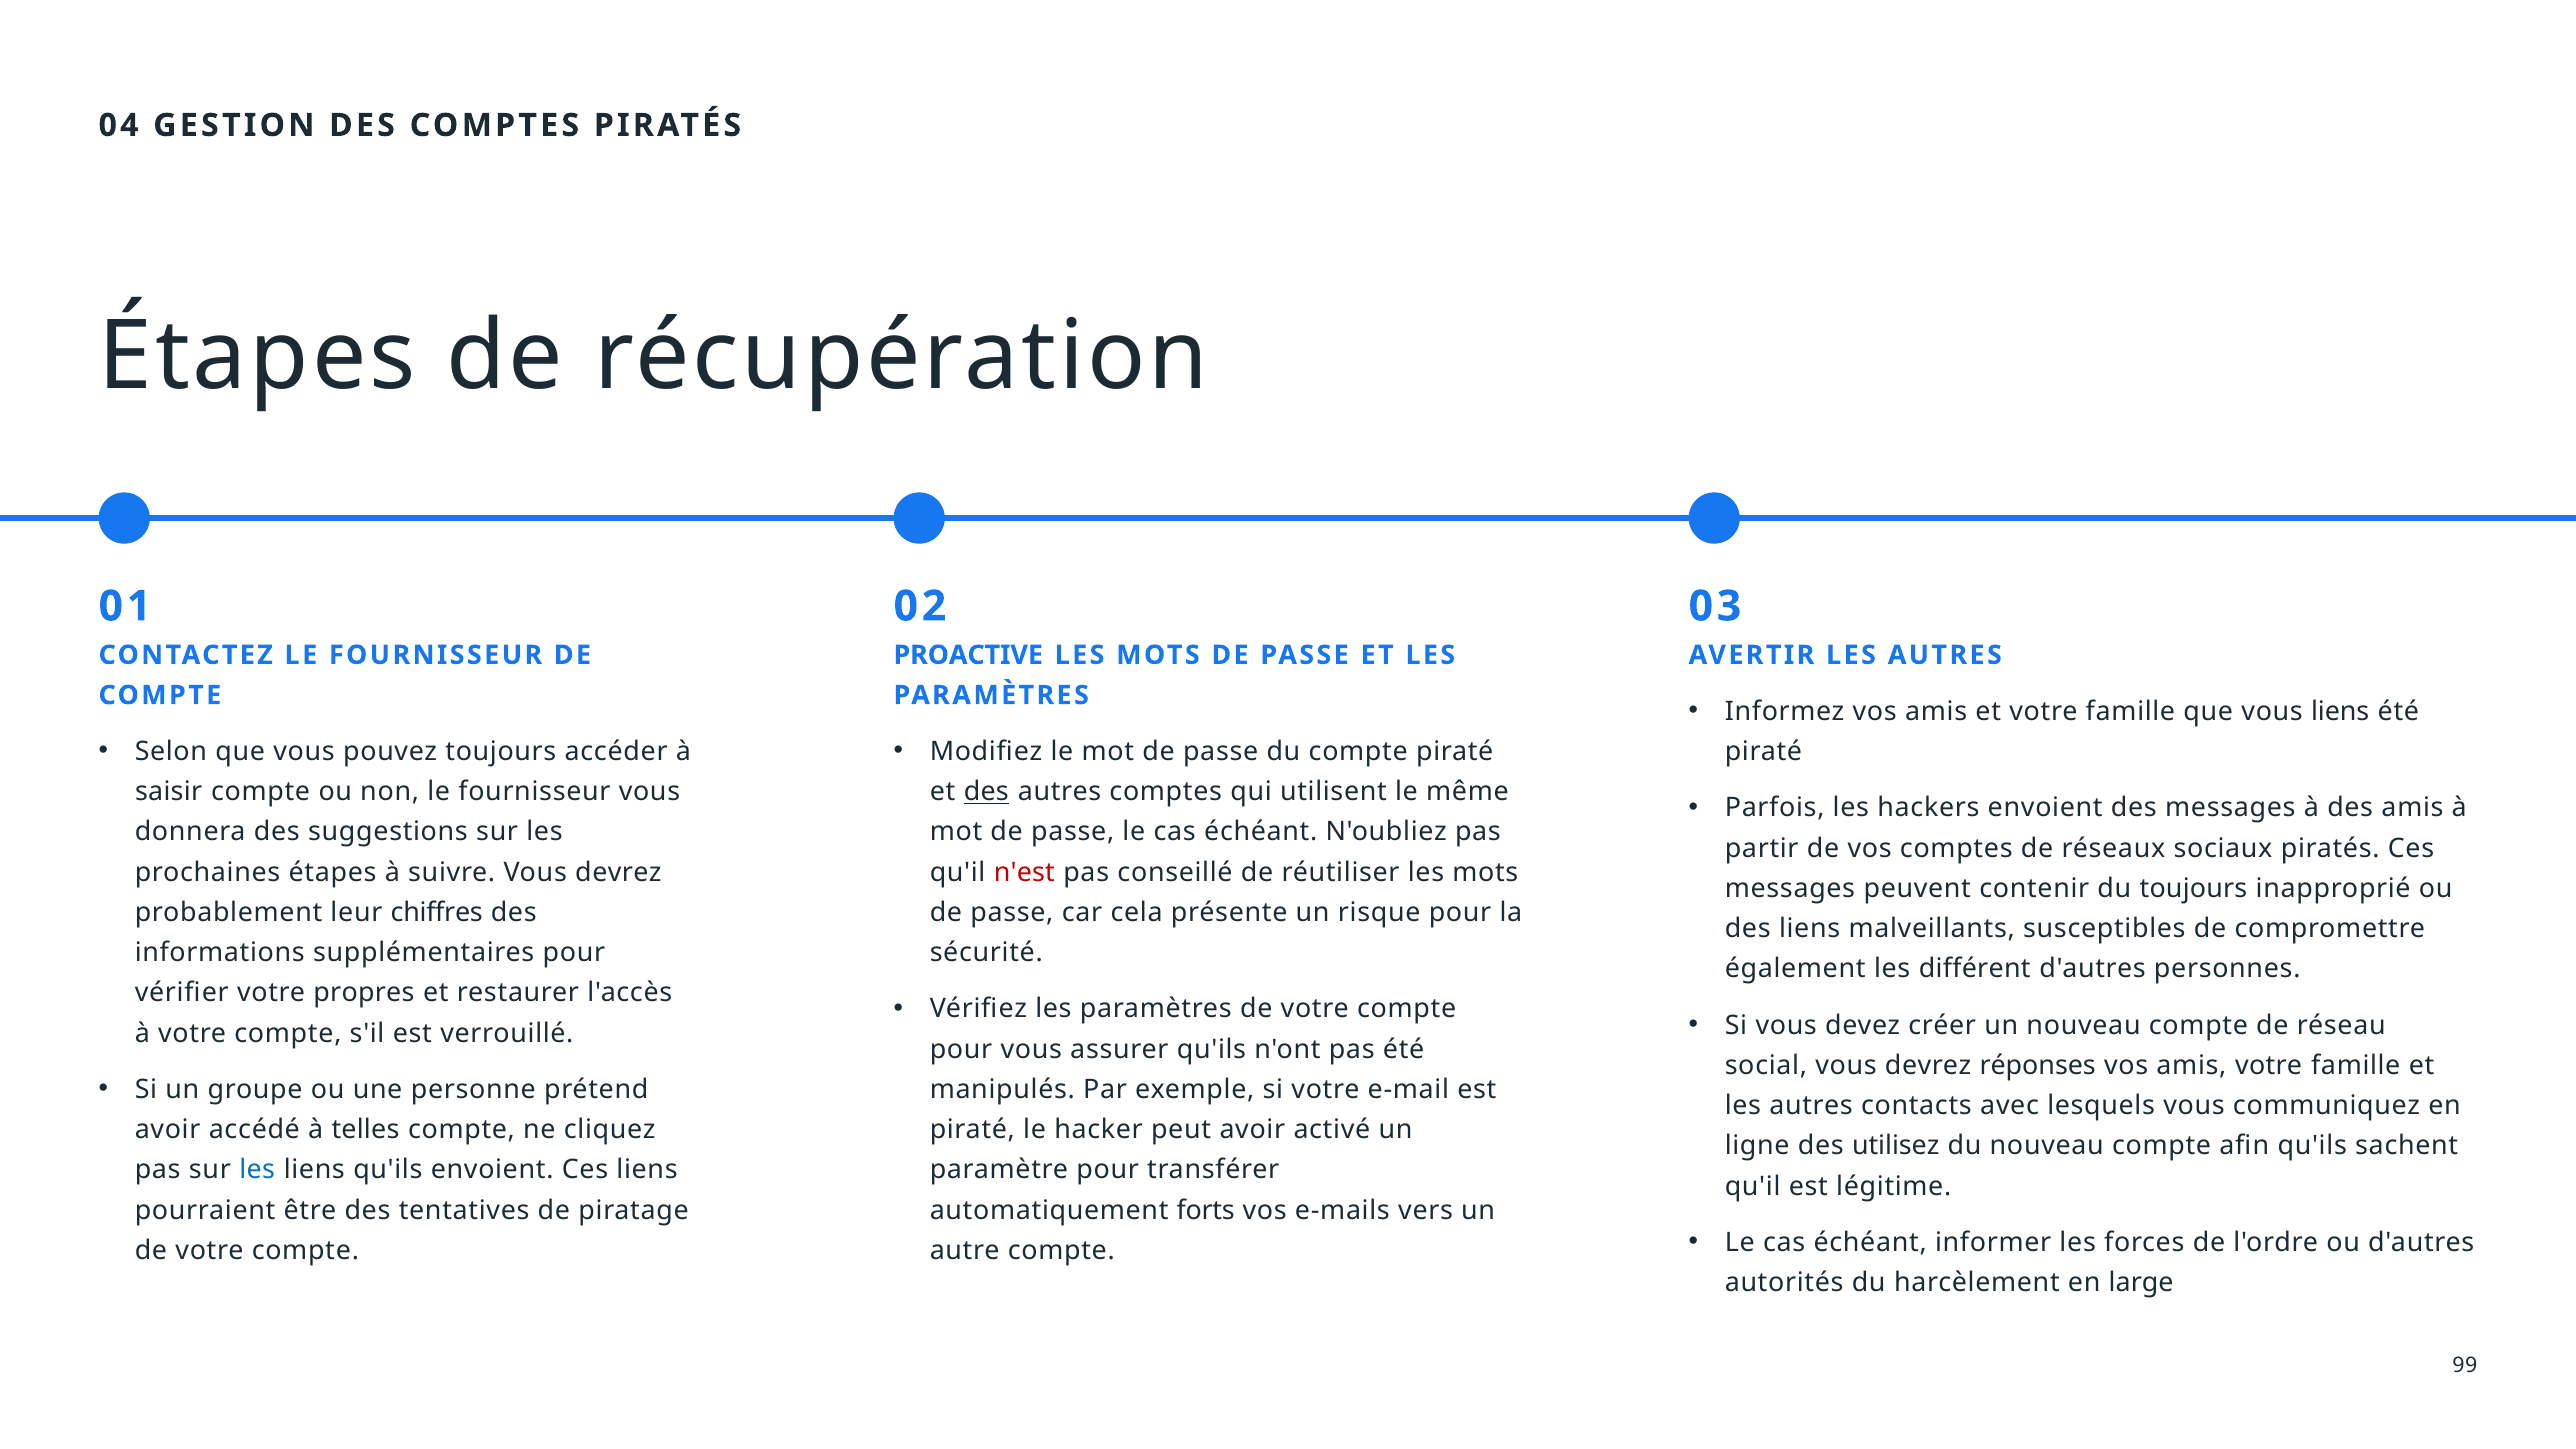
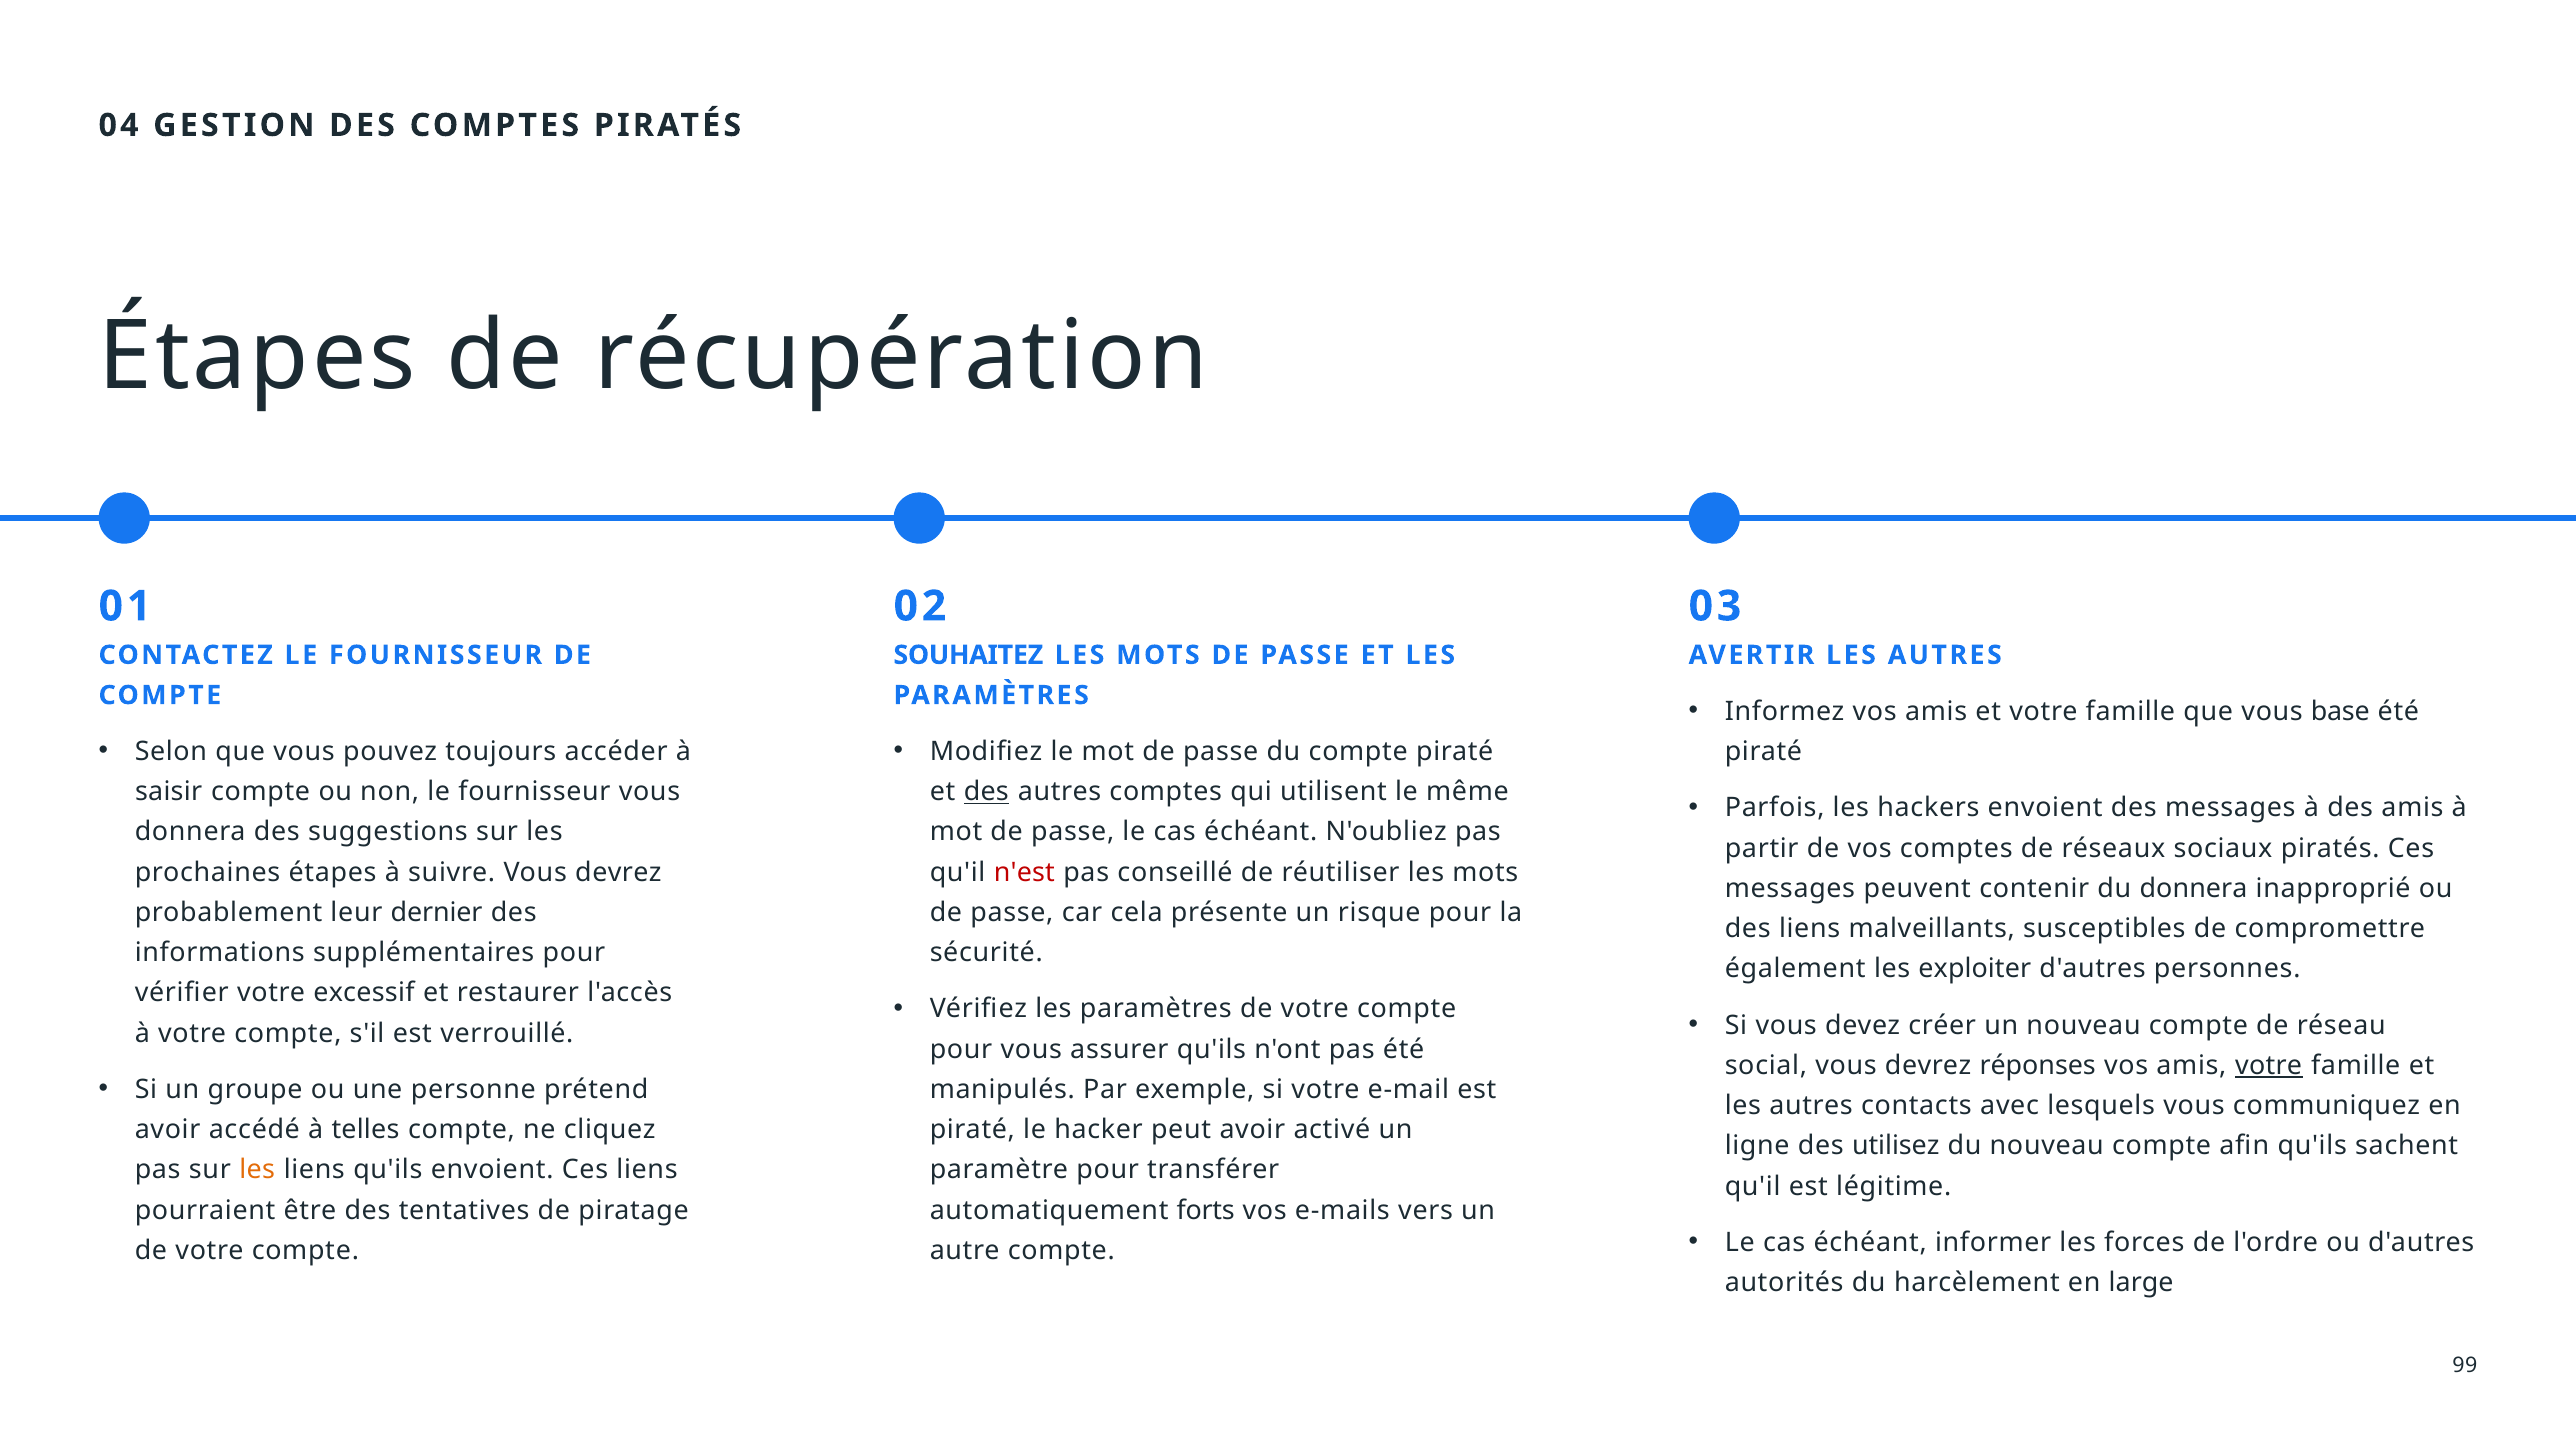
PROACTIVE: PROACTIVE -> SOUHAITEZ (968, 655)
vous liens: liens -> base (2340, 711)
du toujours: toujours -> donnera (2194, 888)
chiffres: chiffres -> dernier (437, 912)
différent: différent -> exploiter (1975, 969)
propres: propres -> excessif (364, 993)
votre underline: none -> present (2269, 1065)
les colour: blue -> orange (257, 1170)
